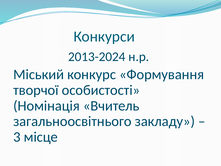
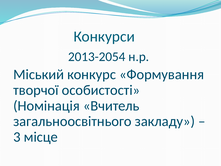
2013-2024: 2013-2024 -> 2013-2054 (97, 57)
